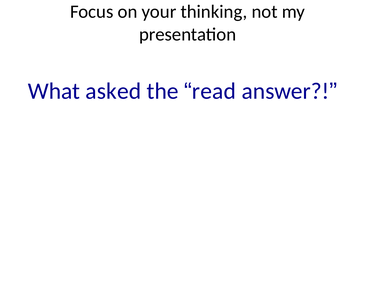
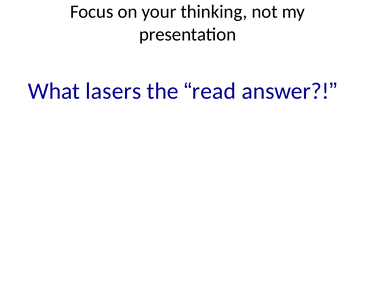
asked: asked -> lasers (113, 91)
